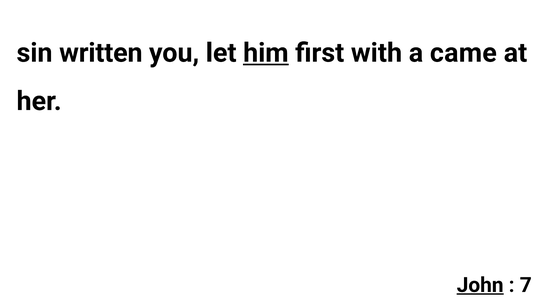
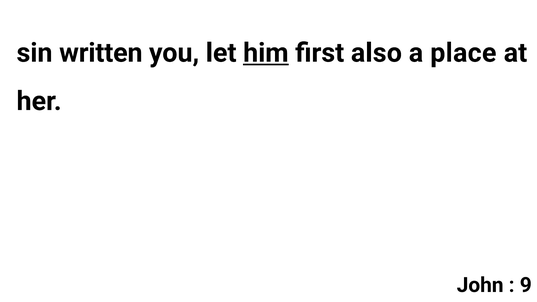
with: with -> also (376, 53)
came: came -> place (463, 53)
John underline: present -> none (480, 285)
7: 7 -> 9 (526, 285)
